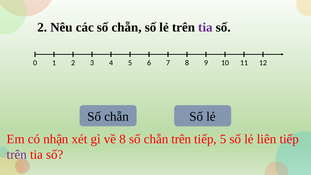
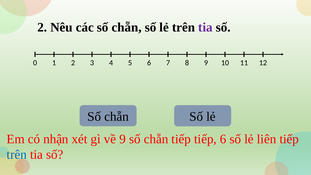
về 8: 8 -> 9 (123, 139)
chẵn trên: trên -> tiếp (181, 139)
tiếp 5: 5 -> 6 (223, 139)
trên colour: purple -> blue (17, 155)
